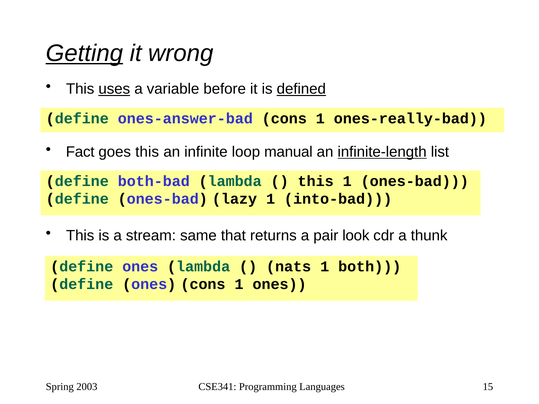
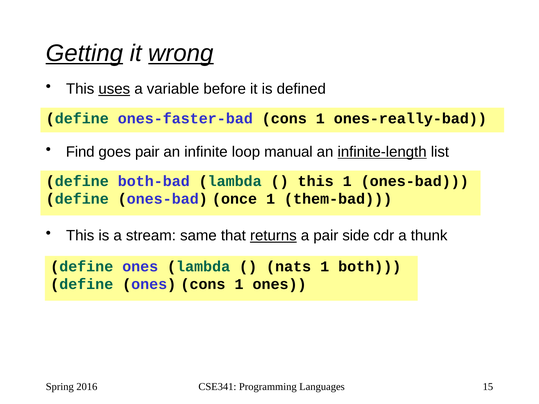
wrong underline: none -> present (181, 53)
defined underline: present -> none (301, 89)
ones-answer-bad: ones-answer-bad -> ones-faster-bad (185, 118)
Fact: Fact -> Find (80, 152)
goes this: this -> pair (147, 152)
lazy: lazy -> once (235, 199)
into-bad: into-bad -> them-bad (338, 199)
returns underline: none -> present (273, 236)
look: look -> side (356, 236)
2003: 2003 -> 2016 (87, 387)
